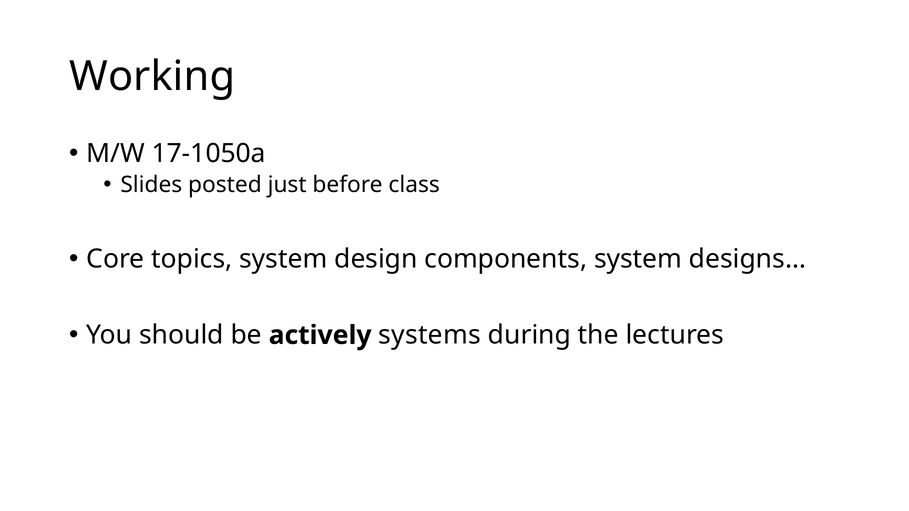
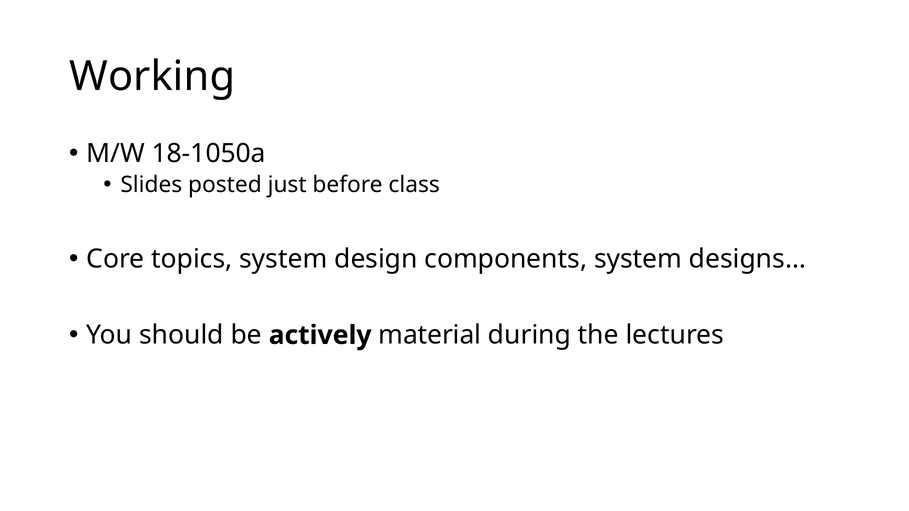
17-1050a: 17-1050a -> 18-1050a (209, 154)
systems: systems -> material (430, 335)
